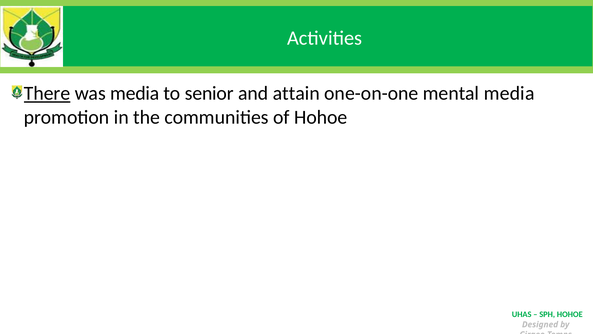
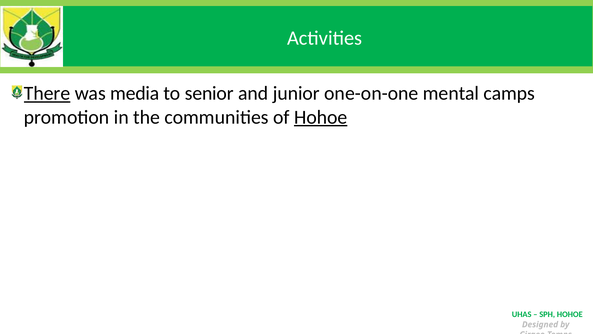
attain: attain -> junior (296, 93)
mental media: media -> camps (509, 93)
Hohoe underline: none -> present (321, 117)
